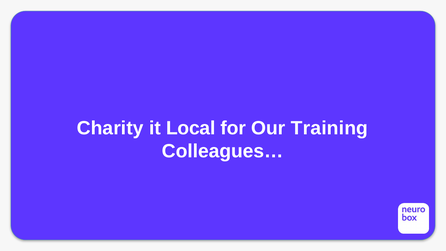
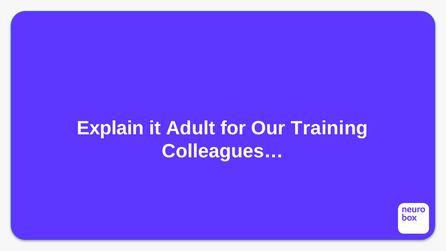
Charity: Charity -> Explain (110, 128)
Local: Local -> Adult (191, 128)
